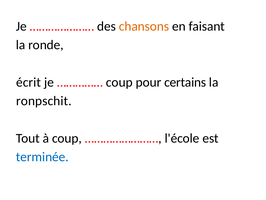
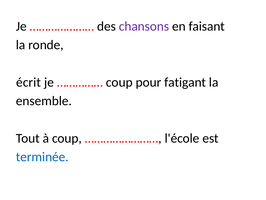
chansons colour: orange -> purple (144, 26)
certains: certains -> fatigant (185, 82)
ronpschit: ronpschit -> ensemble (44, 101)
